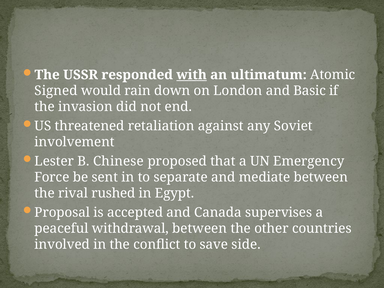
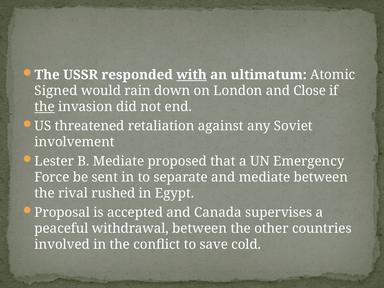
Basic: Basic -> Close (310, 91)
the underline: none -> present (45, 107)
B Chinese: Chinese -> Mediate (119, 161)
side: side -> cold (246, 244)
